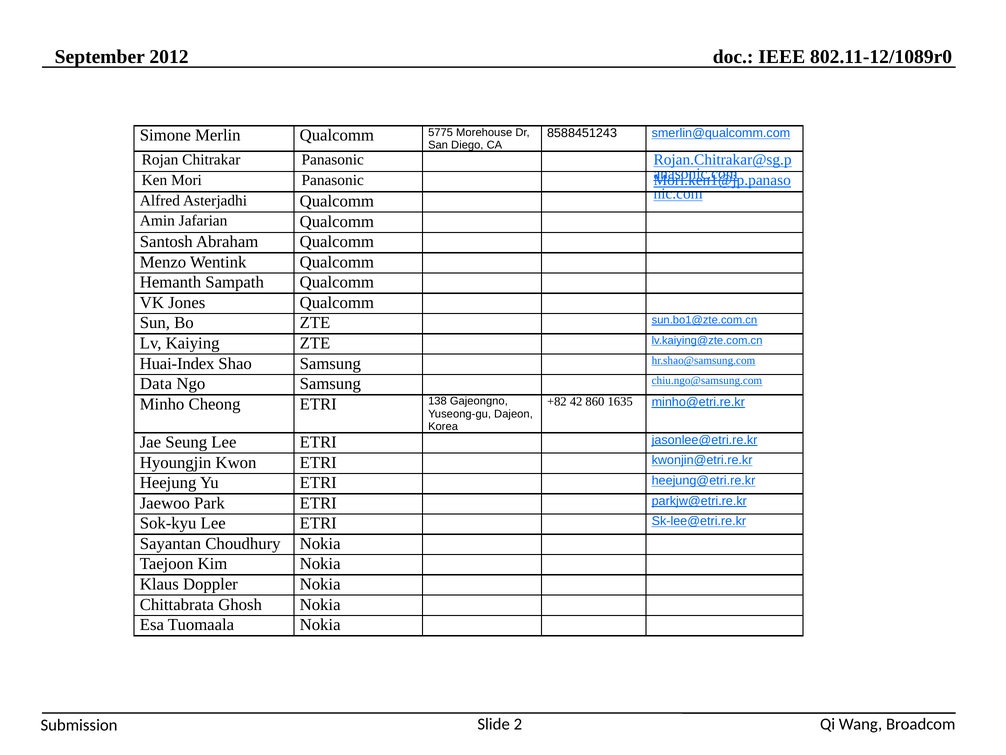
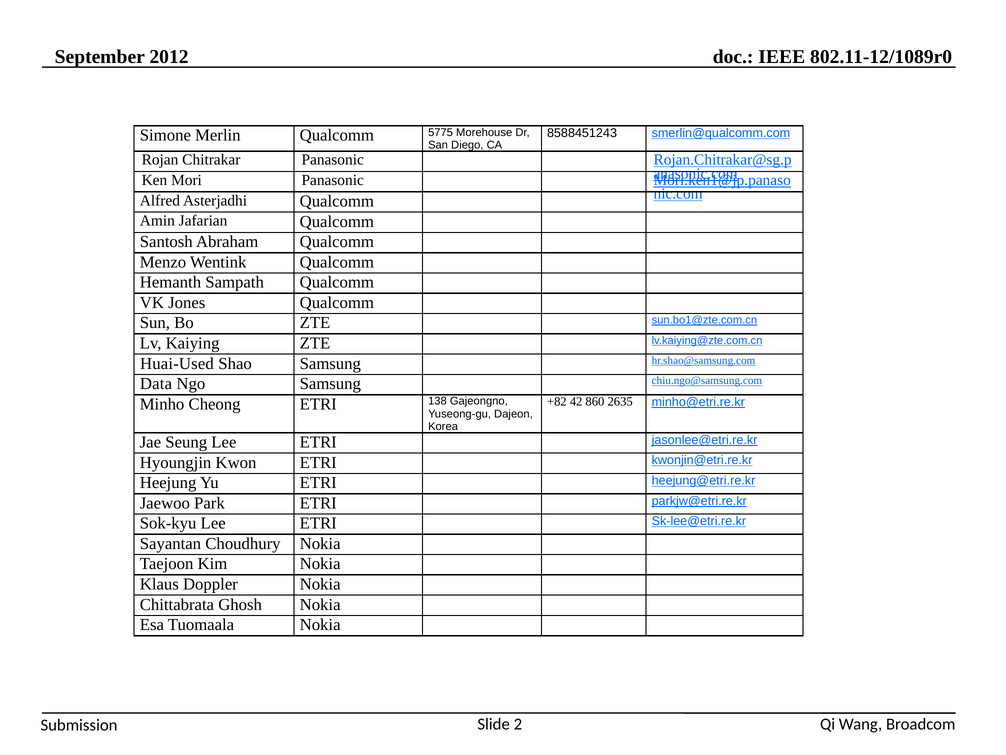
Huai-Index: Huai-Index -> Huai-Used (177, 363)
1635: 1635 -> 2635 (620, 402)
